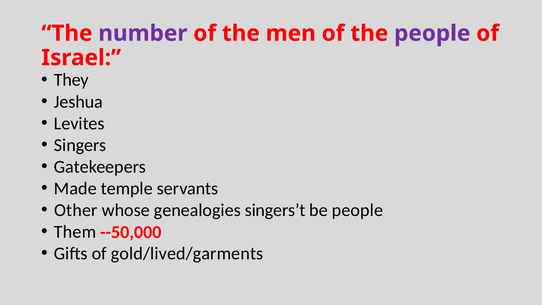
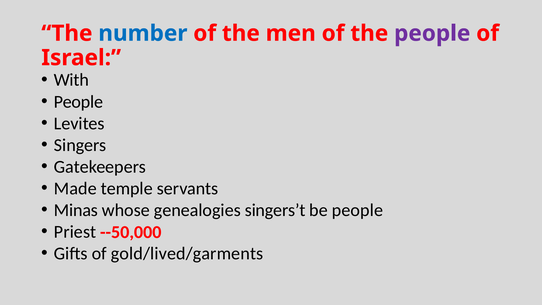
number colour: purple -> blue (143, 33)
They: They -> With (71, 80)
Jeshua: Jeshua -> People (78, 102)
Other: Other -> Minas (76, 210)
Them: Them -> Priest (75, 232)
